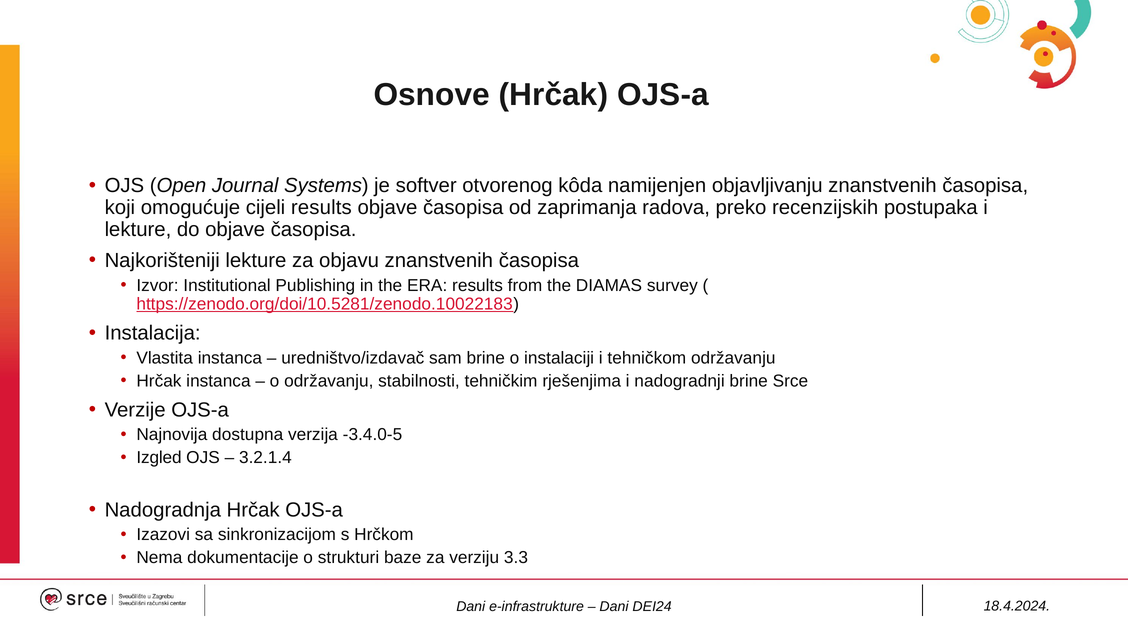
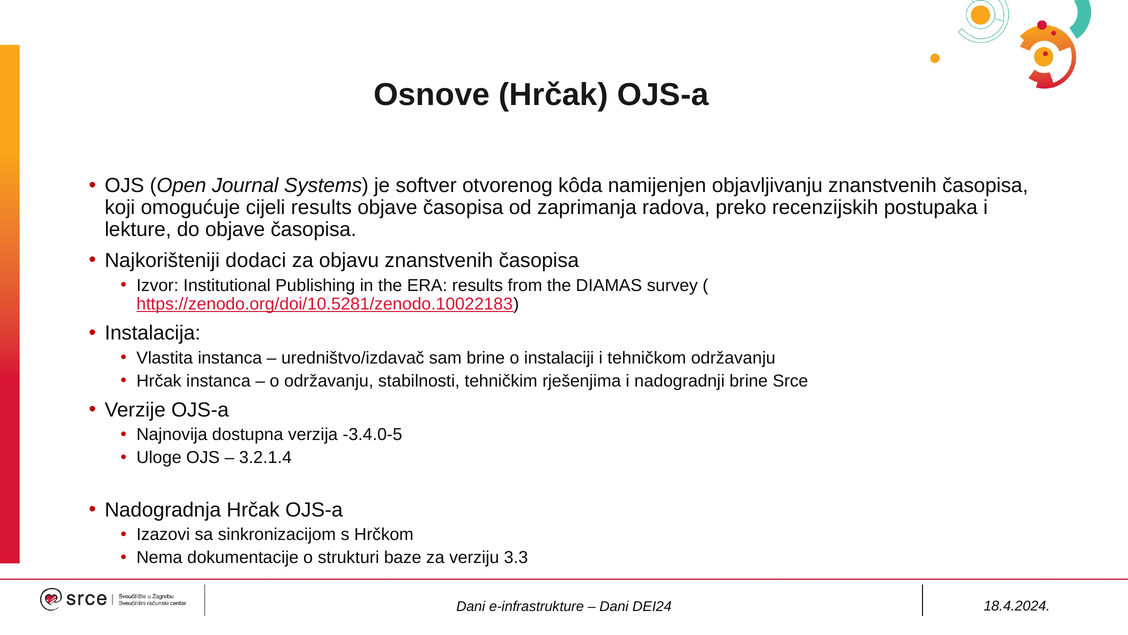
Najkorišteniji lekture: lekture -> dodaci (256, 260)
Izgled: Izgled -> Uloge (159, 457)
